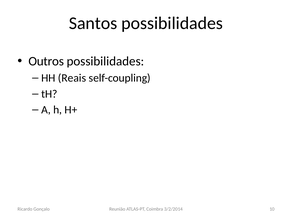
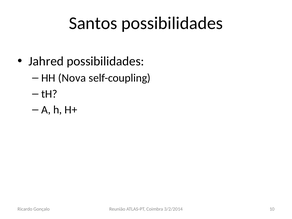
Outros: Outros -> Jahred (46, 61)
Reais: Reais -> Nova (72, 78)
